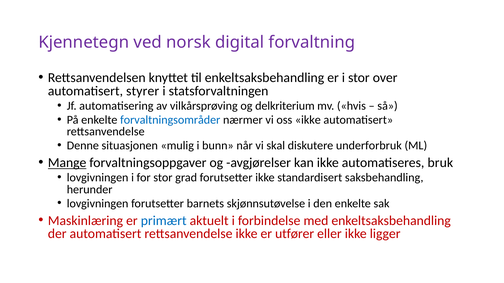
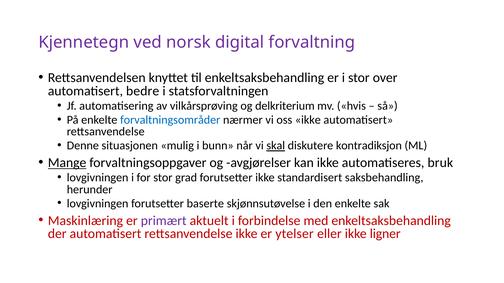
styrer: styrer -> bedre (143, 91)
skal underline: none -> present (276, 146)
underforbruk: underforbruk -> kontradiksjon (369, 146)
barnets: barnets -> baserte (205, 204)
primært colour: blue -> purple (164, 221)
utfører: utfører -> ytelser (295, 234)
ligger: ligger -> ligner (385, 234)
